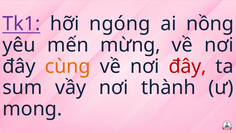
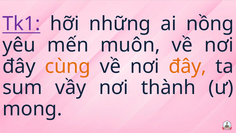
ngóng: ngóng -> những (120, 24)
mừng: mừng -> muôn (130, 45)
đây colour: red -> orange (187, 66)
